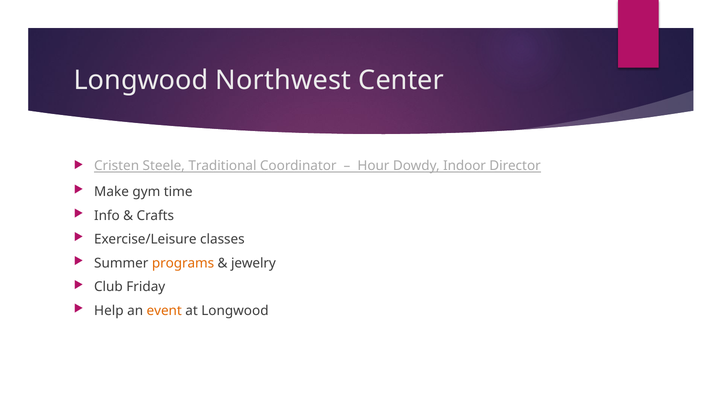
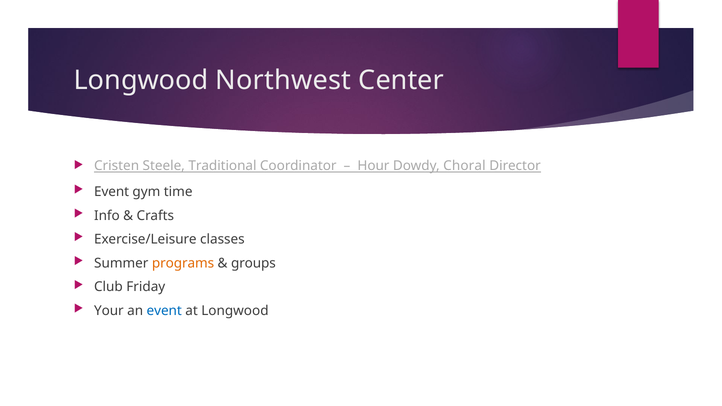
Indoor: Indoor -> Choral (464, 166)
Make: Make -> Event (112, 192)
jewelry: jewelry -> groups (253, 263)
Help: Help -> Your (109, 311)
event colour: orange -> blue (164, 311)
